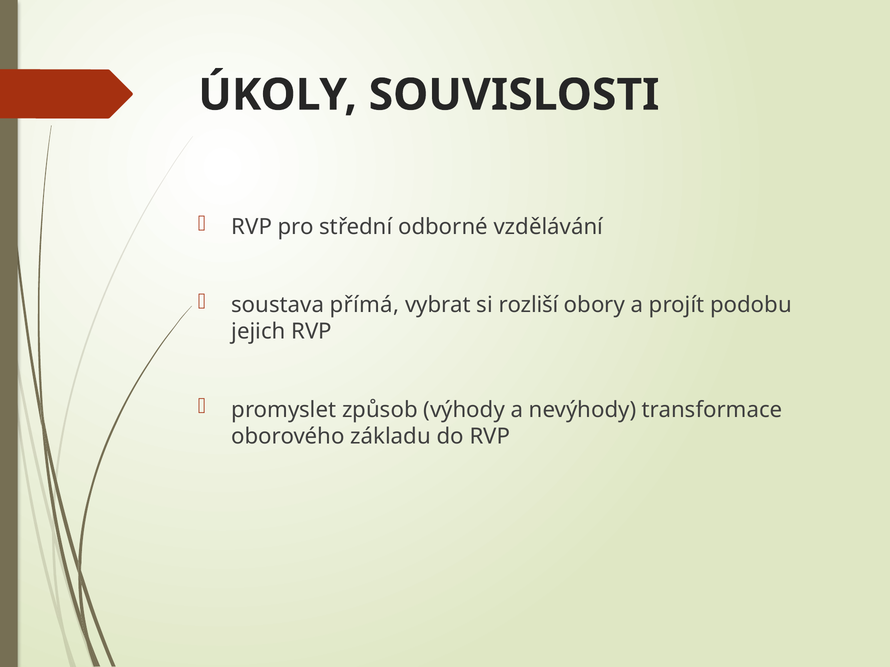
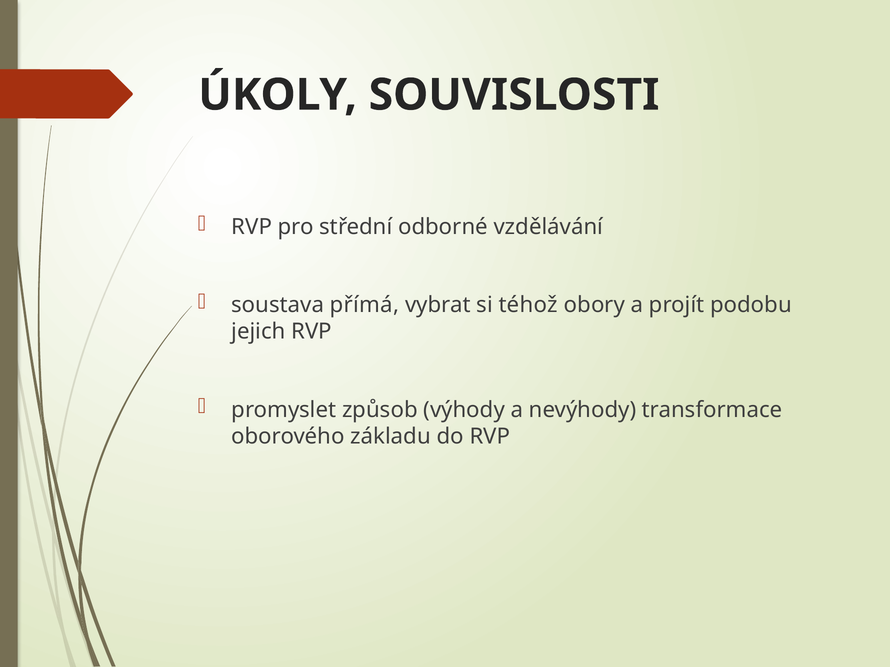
rozliší: rozliší -> téhož (528, 305)
